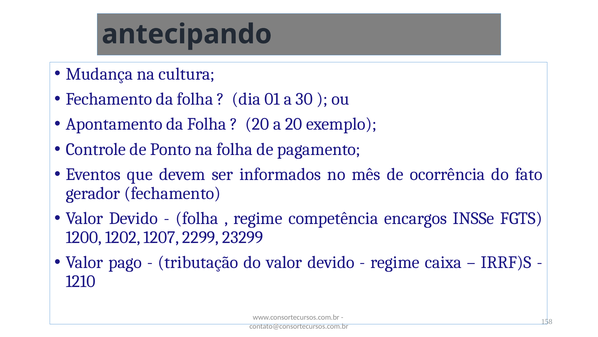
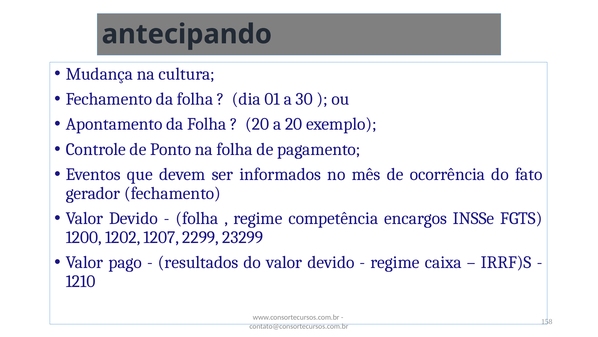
tributação: tributação -> resultados (198, 262)
